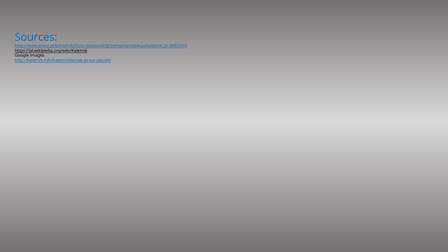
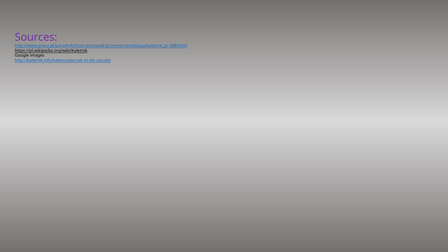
Sources colour: blue -> purple (36, 37)
